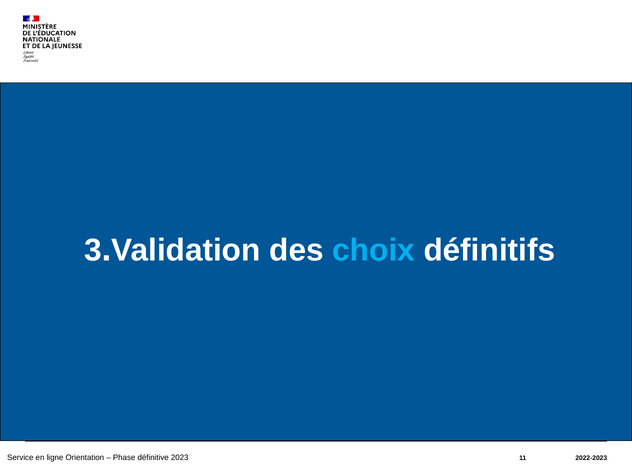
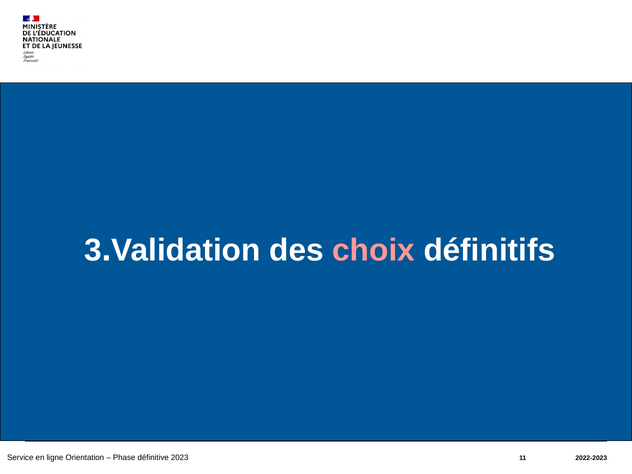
choix colour: light blue -> pink (374, 250)
